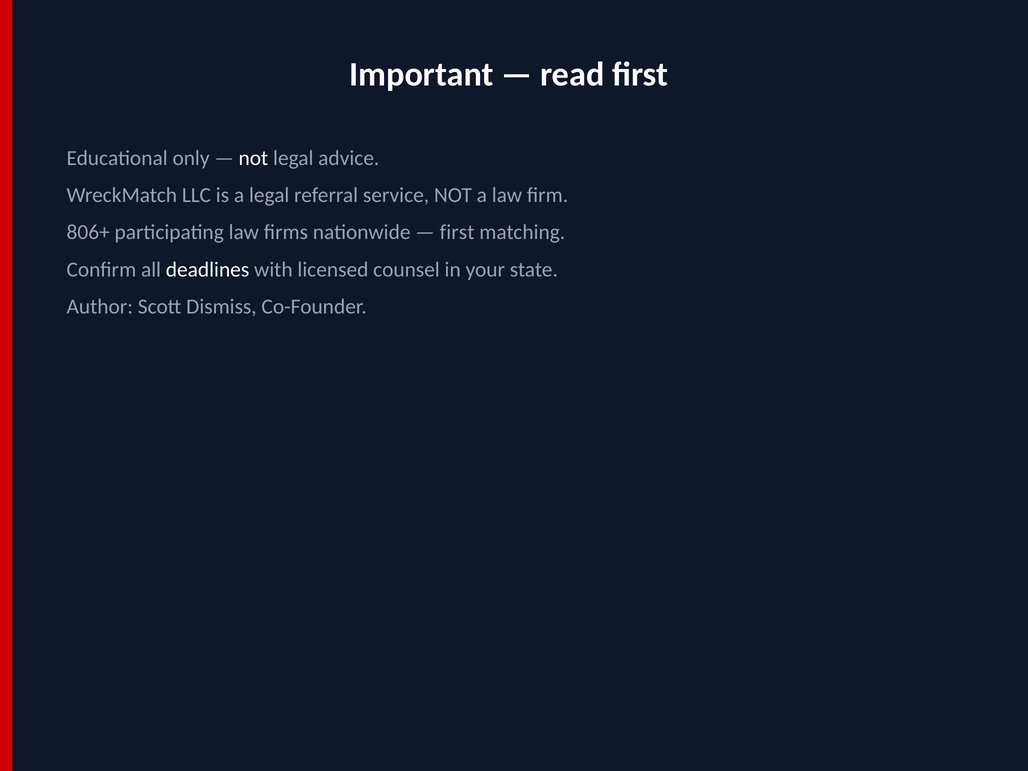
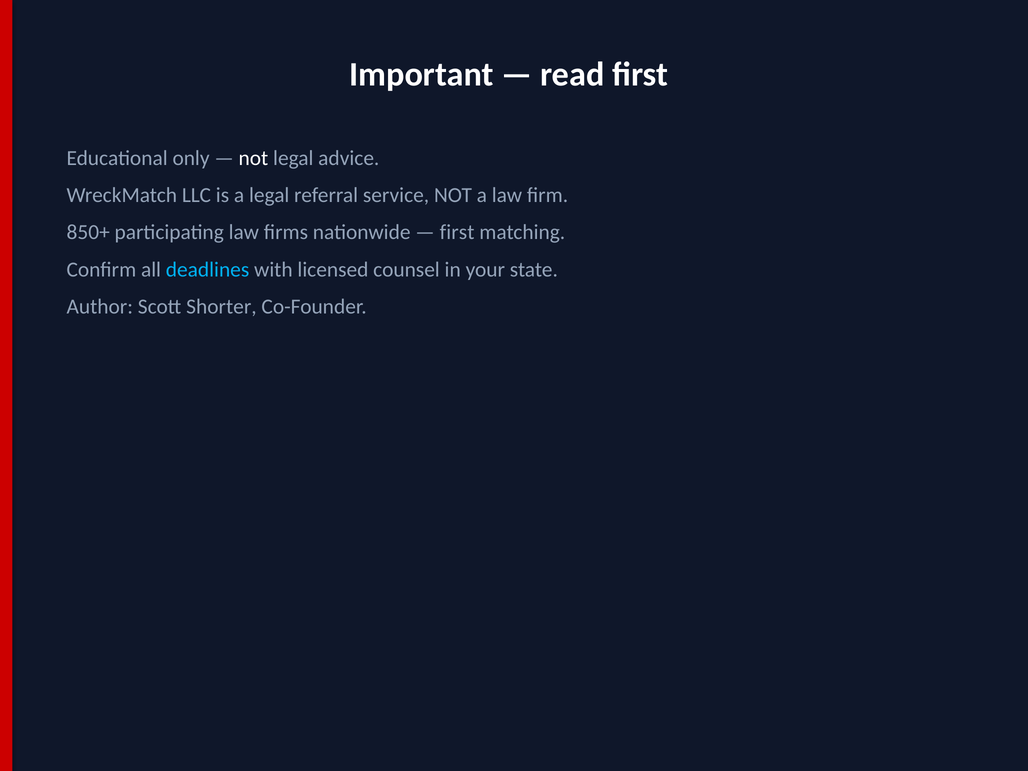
806+: 806+ -> 850+ (88, 232)
deadlines colour: white -> light blue (208, 270)
Dismiss: Dismiss -> Shorter (221, 307)
